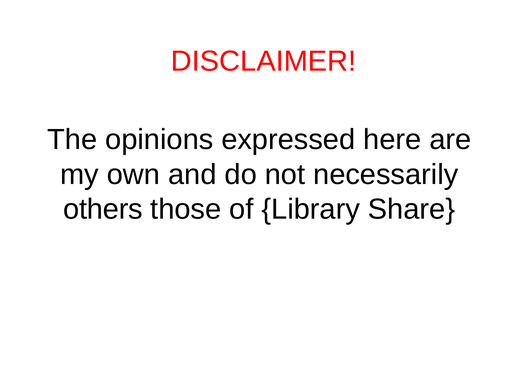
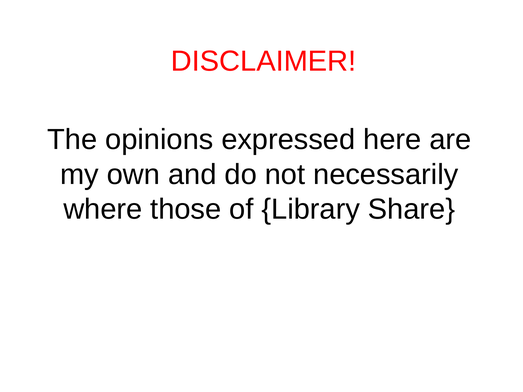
others: others -> where (103, 209)
